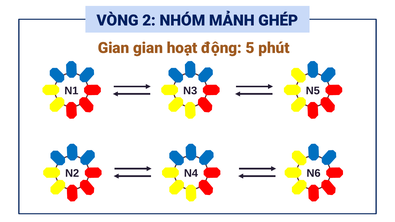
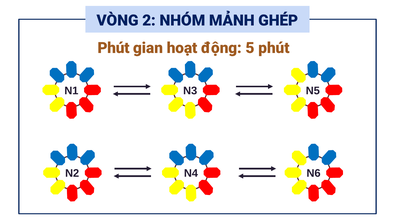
Gian: Gian -> Phút (114, 48)
